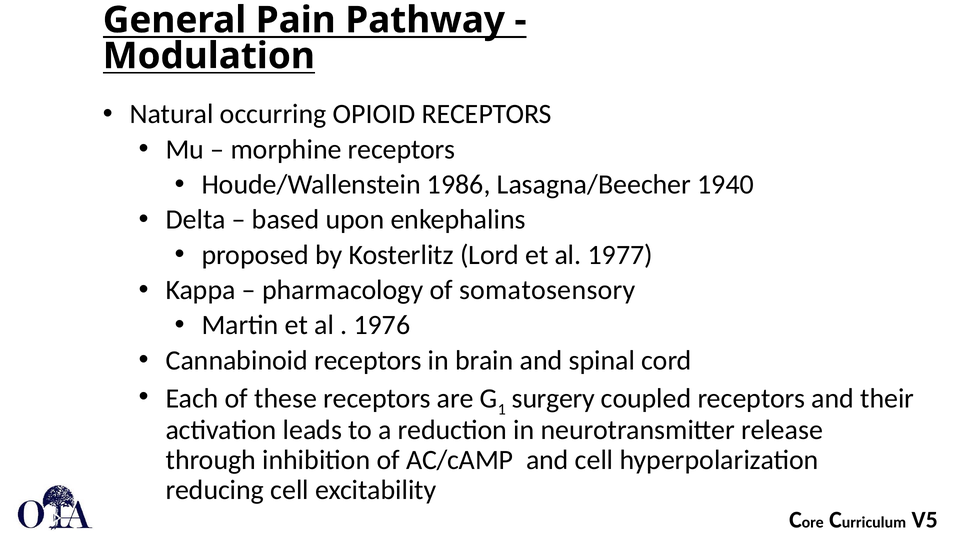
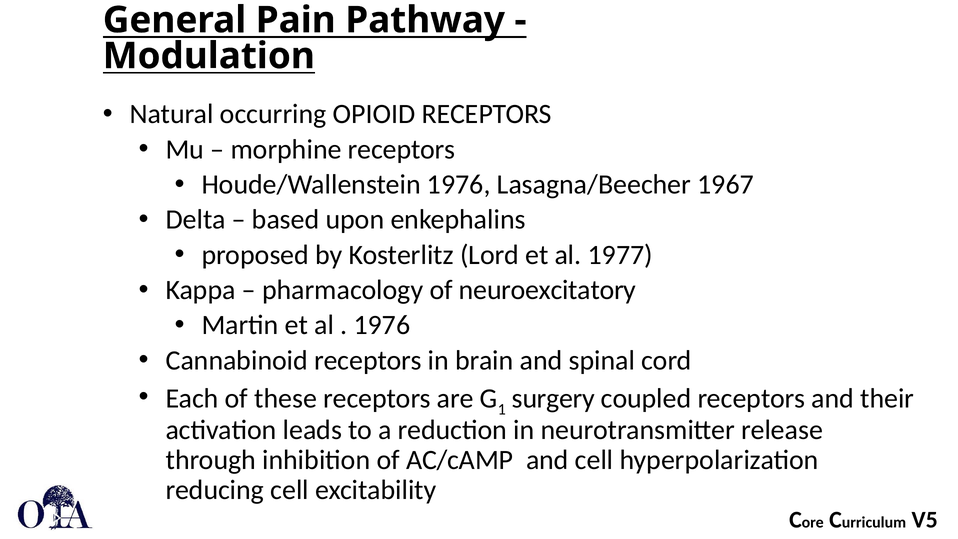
Houde/Wallenstein 1986: 1986 -> 1976 (459, 184)
1940: 1940 -> 1967 (726, 184)
somatosensory: somatosensory -> neuroexcitatory (548, 290)
